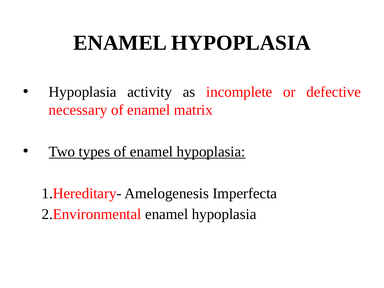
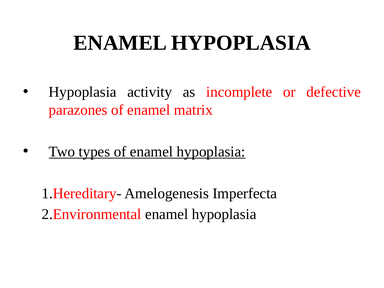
necessary: necessary -> parazones (78, 110)
